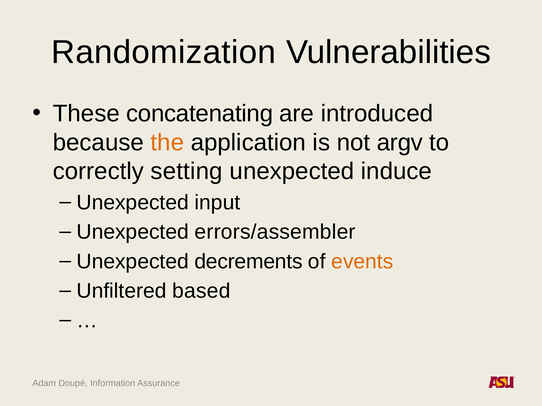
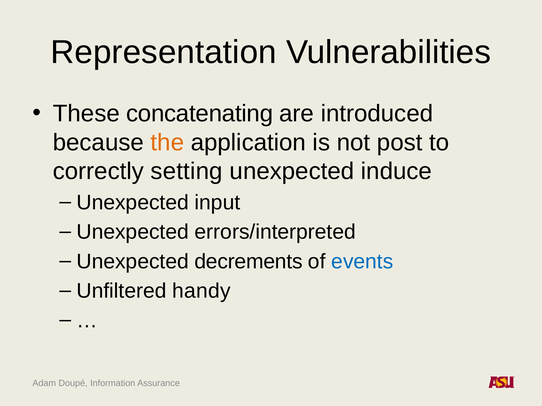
Randomization: Randomization -> Representation (164, 52)
argv: argv -> post (400, 143)
errors/assembler: errors/assembler -> errors/interpreted (275, 232)
events colour: orange -> blue (362, 262)
based: based -> handy (201, 291)
